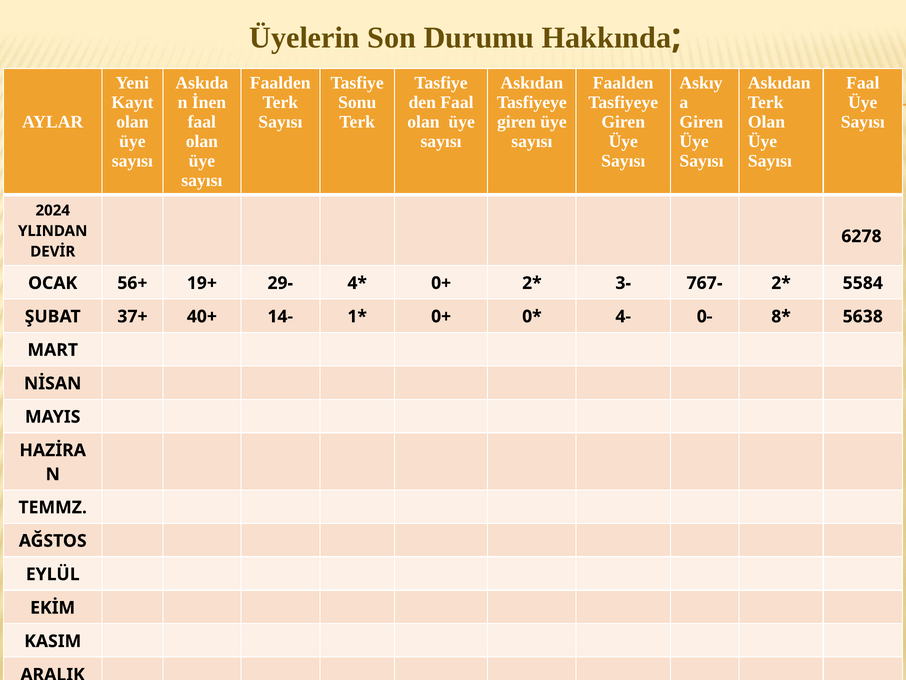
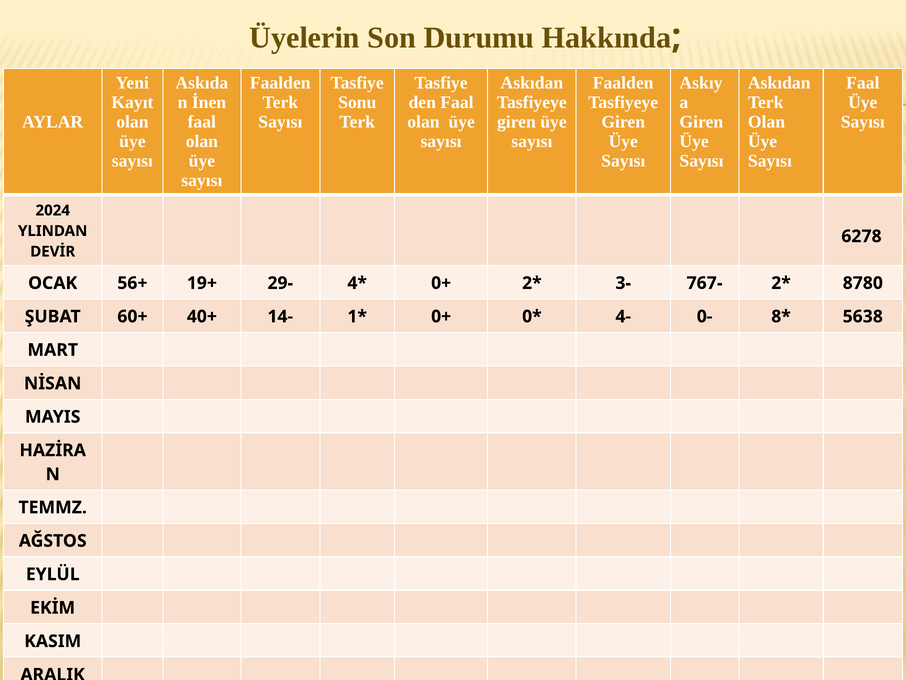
5584: 5584 -> 8780 (863, 283)
37+: 37+ -> 60+ (132, 316)
